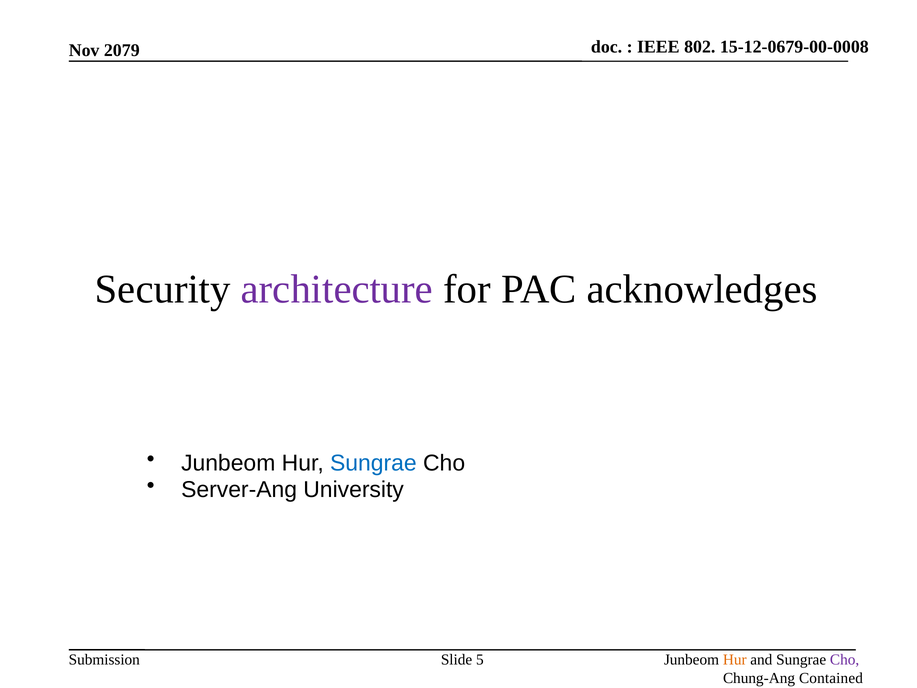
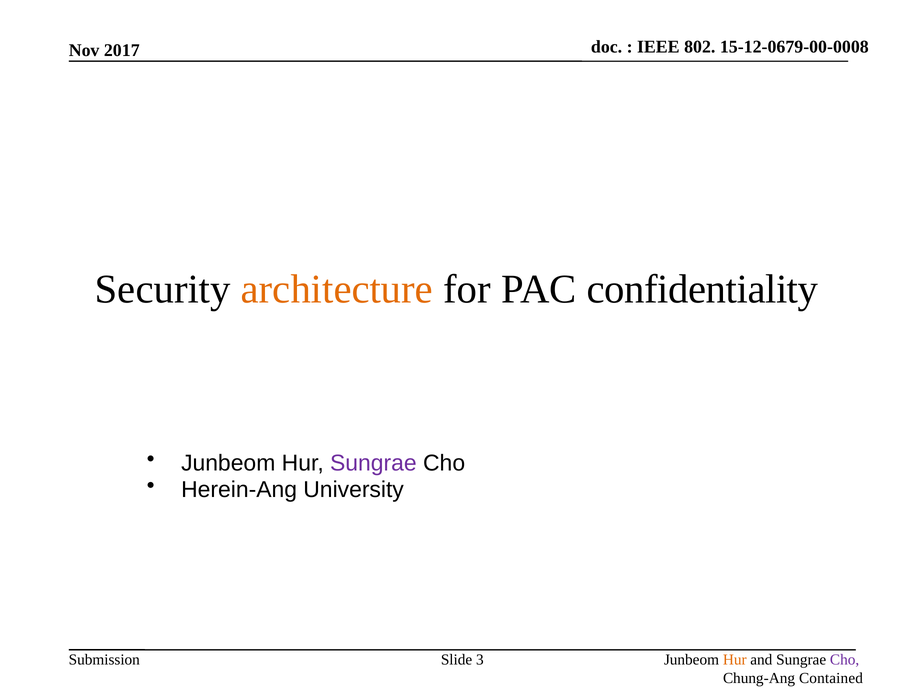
2079: 2079 -> 2017 (122, 50)
architecture colour: purple -> orange (337, 289)
acknowledges: acknowledges -> confidentiality (702, 289)
Sungrae colour: blue -> purple (373, 463)
Server-Ang: Server-Ang -> Herein-Ang (239, 490)
5: 5 -> 3 (480, 660)
